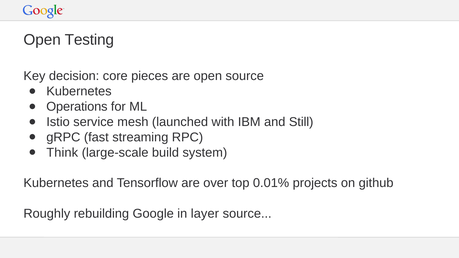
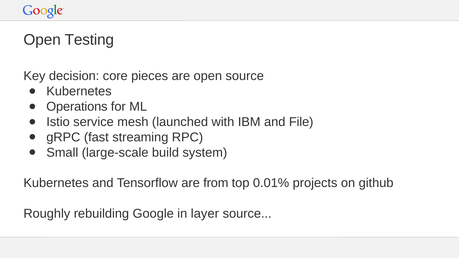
Still: Still -> File (301, 122)
Think: Think -> Small (62, 153)
over: over -> from (216, 183)
